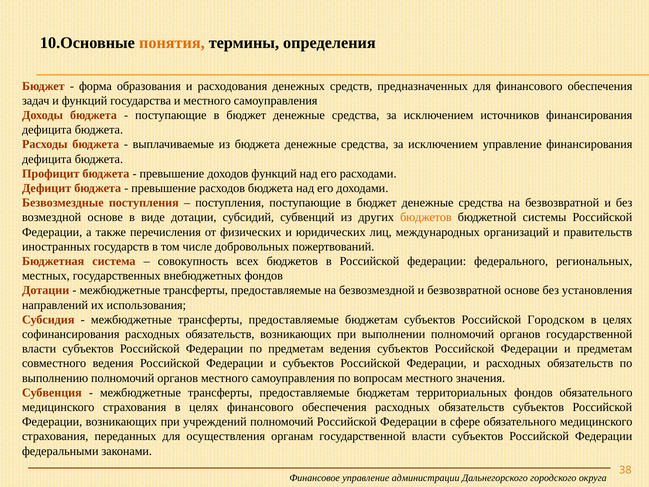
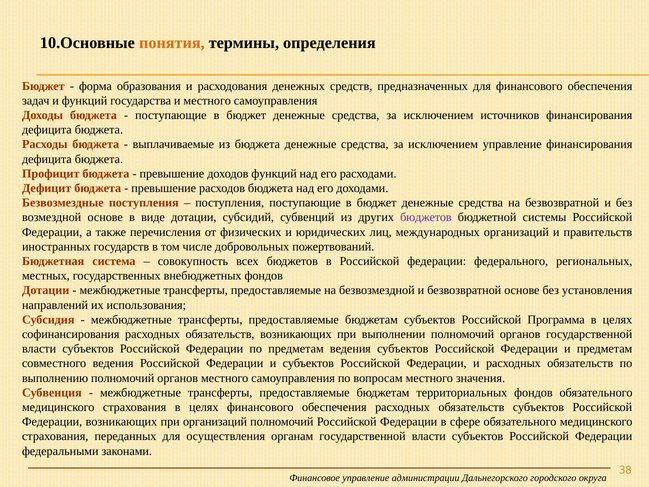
бюджетов colour: orange -> purple (426, 217)
Городском: Городском -> Программа (556, 319)
при учреждений: учреждений -> организаций (215, 422)
